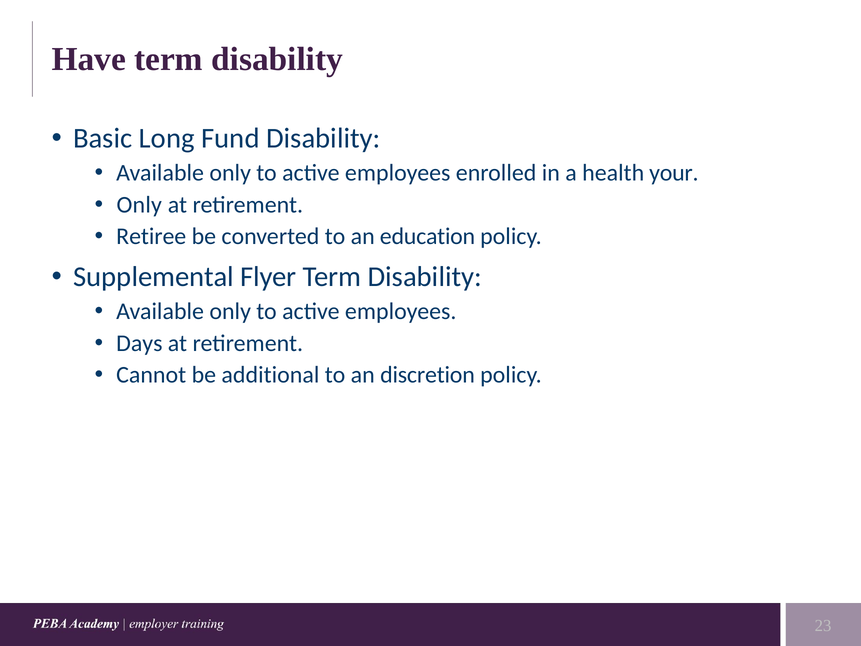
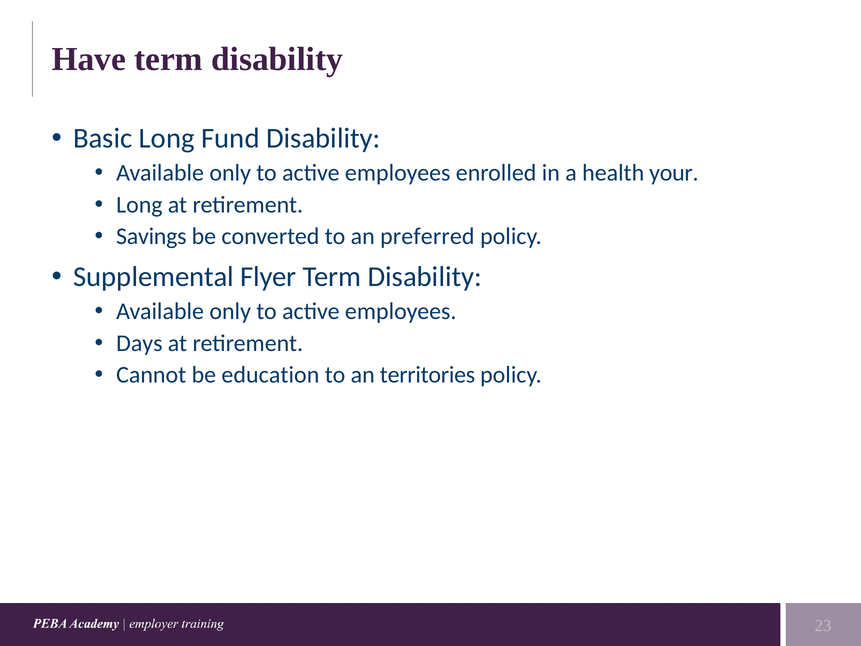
Only: Only -> Long (139, 205)
Retiree: Retiree -> Savings (151, 236)
education: education -> preferred (427, 236)
additional: additional -> education (270, 375)
discretion: discretion -> territories (428, 375)
